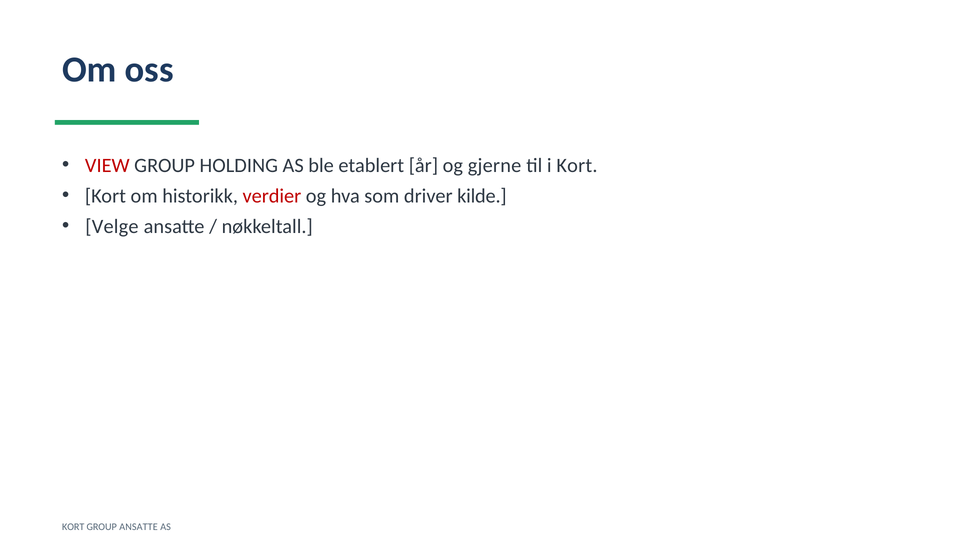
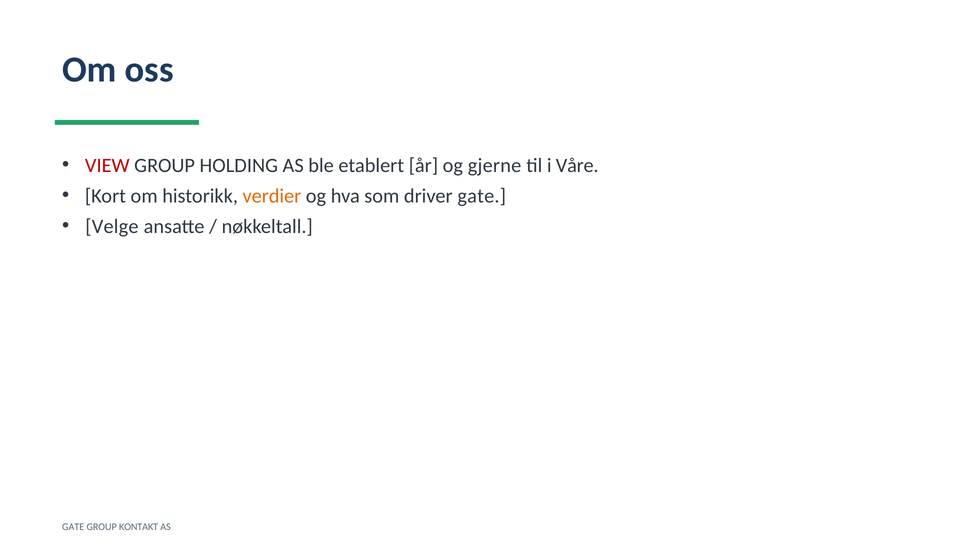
i Kort: Kort -> Våre (577, 165)
verdier colour: red -> orange (272, 196)
driver kilde: kilde -> gate (482, 196)
KORT: KORT -> GATE (73, 527)
GROUP ANSATTE: ANSATTE -> KONTAKT (139, 527)
